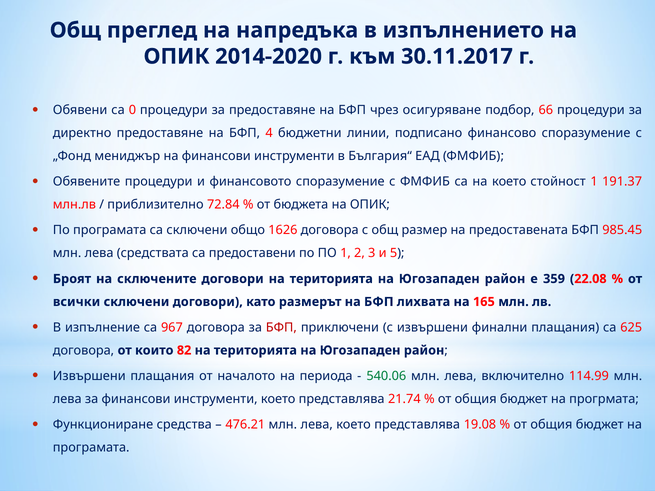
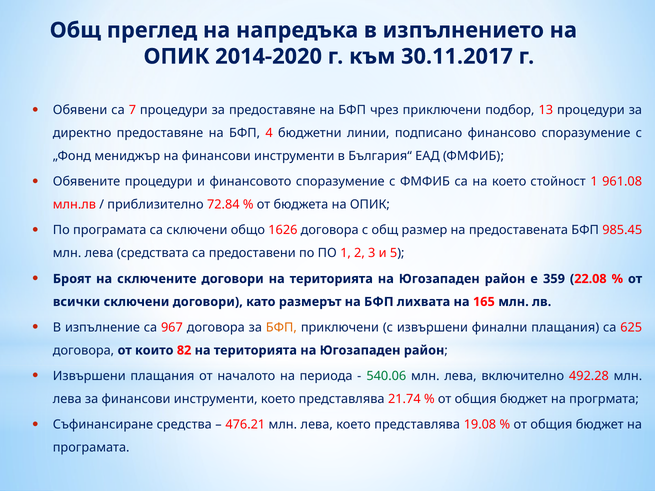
0: 0 -> 7 (132, 110)
чрез осигуряване: осигуряване -> приключени (442, 110)
66: 66 -> 13 (546, 110)
191.37: 191.37 -> 961.08 (622, 182)
БФП colour: red -> orange (281, 328)
114.99: 114.99 -> 492.28 (589, 376)
Функциониране: Функциониране -> Съфинансиране (103, 425)
